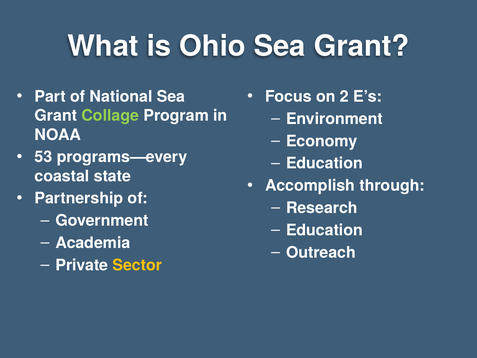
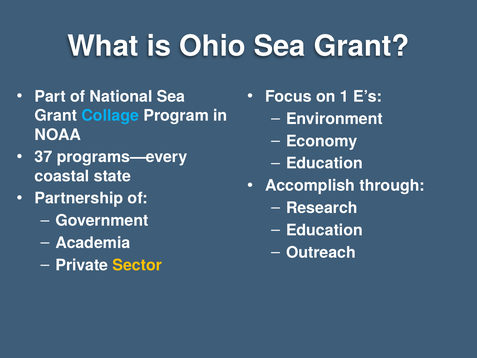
2: 2 -> 1 (344, 97)
Collage colour: light green -> light blue (110, 116)
53: 53 -> 37 (43, 157)
